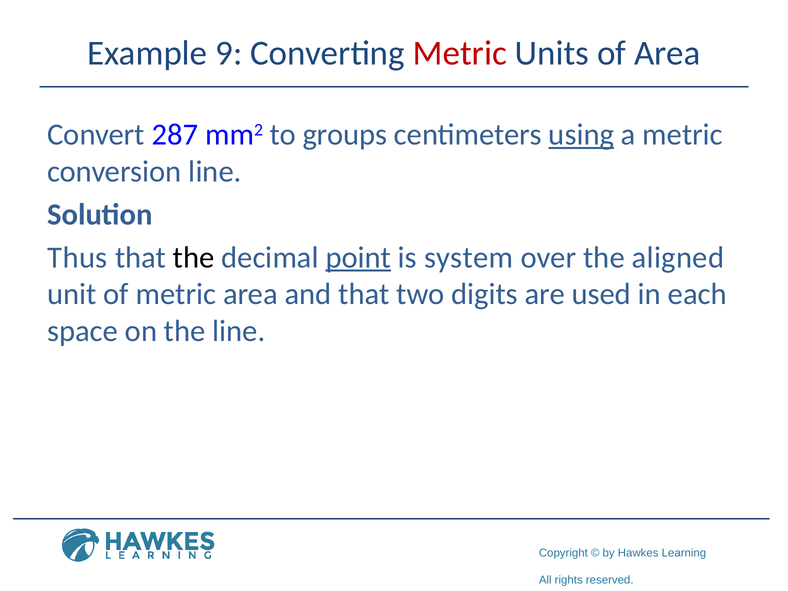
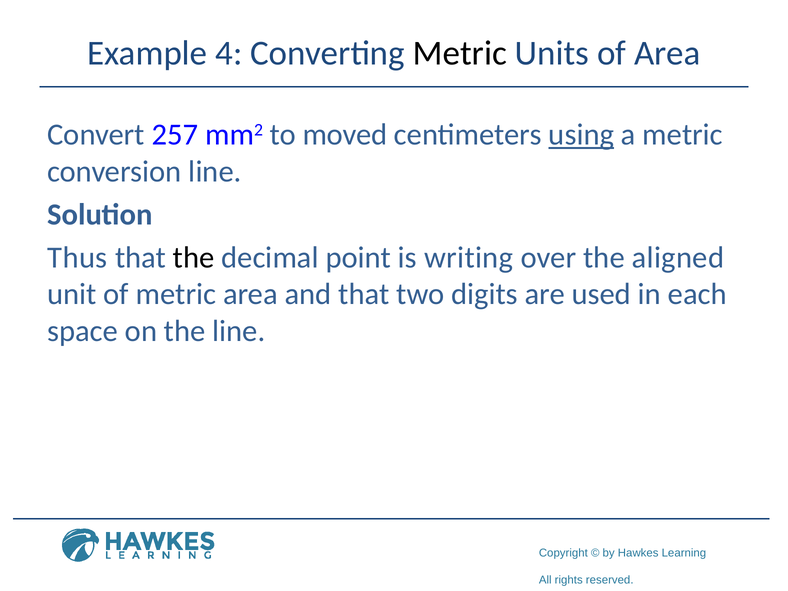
9: 9 -> 4 (229, 53)
Metric colour: red -> black (460, 53)
287: 287 -> 257 (175, 135)
groups: groups -> moved (345, 135)
point underline: present -> none (358, 257)
system: system -> writing (469, 257)
